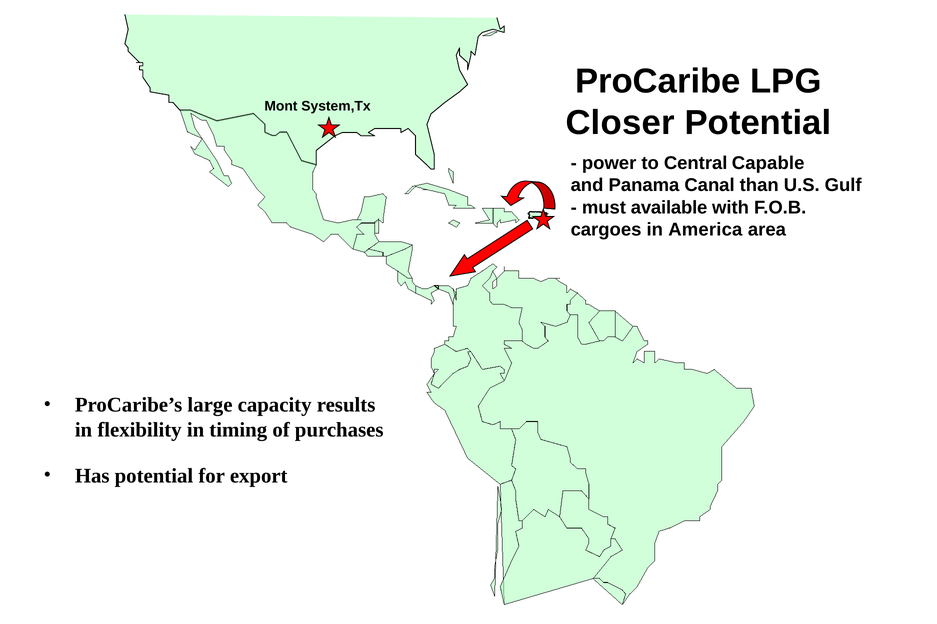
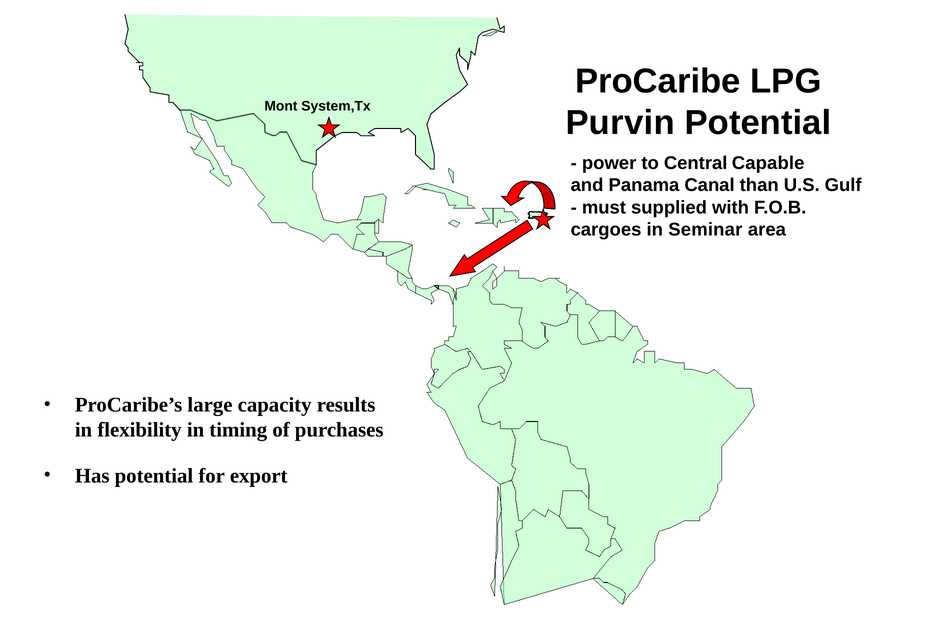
Closer: Closer -> Purvin (620, 123)
available: available -> supplied (669, 208)
America: America -> Seminar (705, 230)
